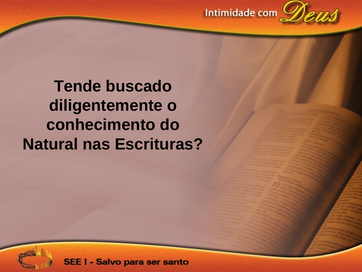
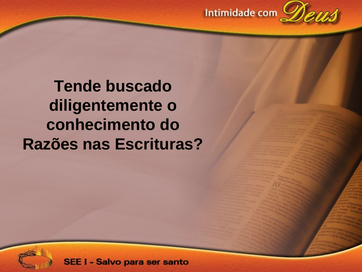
Natural: Natural -> Razões (50, 144)
